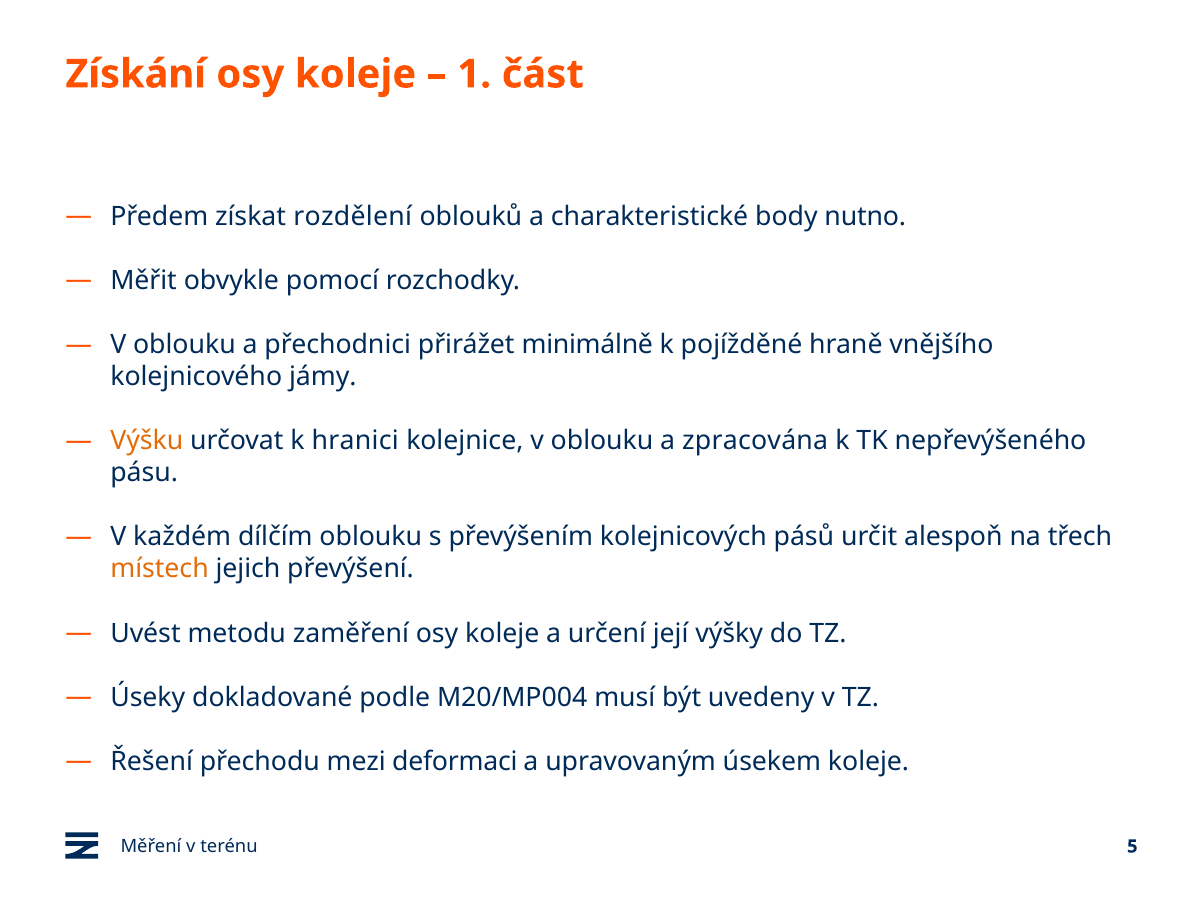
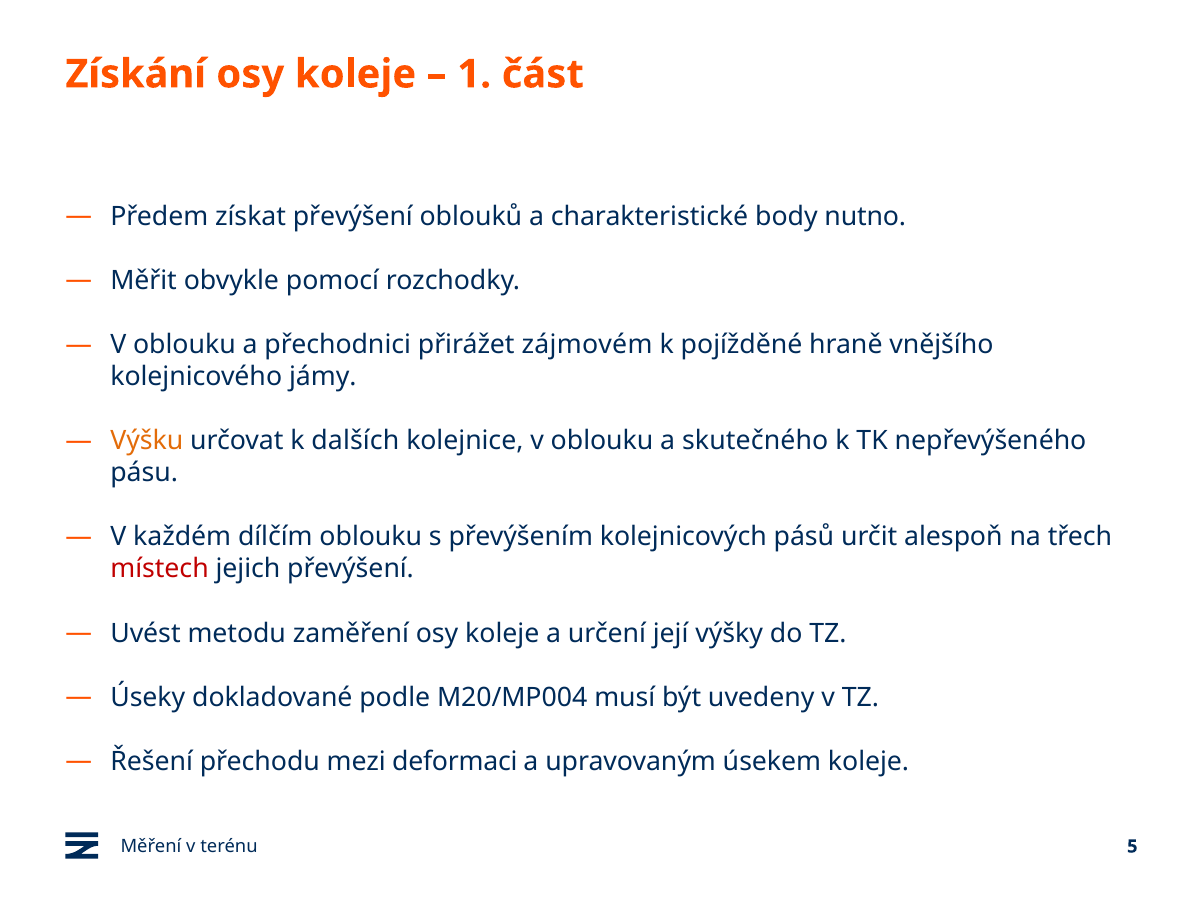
získat rozdělení: rozdělení -> převýšení (353, 216)
minimálně: minimálně -> zájmovém (587, 345)
hranici: hranici -> dalších (355, 441)
zpracována: zpracována -> skutečného (755, 441)
místech colour: orange -> red (160, 569)
